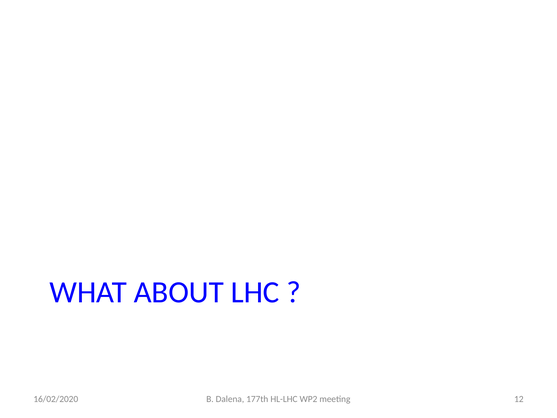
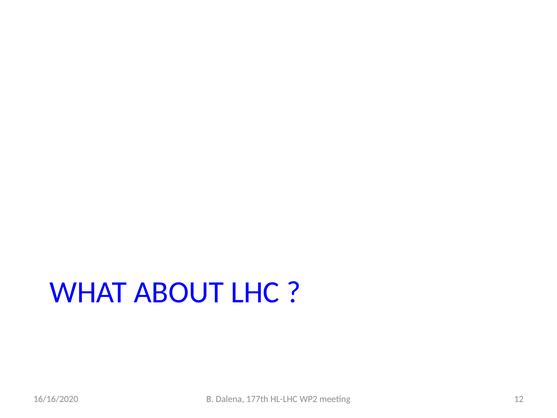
16/02/2020: 16/02/2020 -> 16/16/2020 (56, 399)
